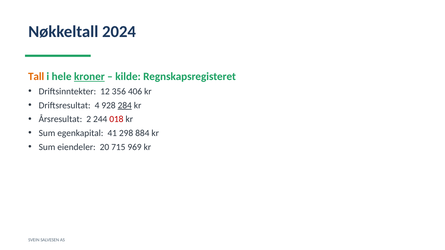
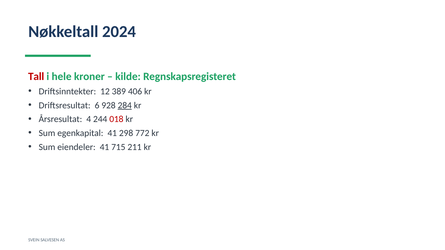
Tall colour: orange -> red (36, 77)
kroner underline: present -> none (89, 77)
356: 356 -> 389 (119, 92)
4: 4 -> 6 (97, 105)
2: 2 -> 4 (89, 119)
884: 884 -> 772 (142, 133)
eiendeler 20: 20 -> 41 (104, 147)
969: 969 -> 211 (135, 147)
